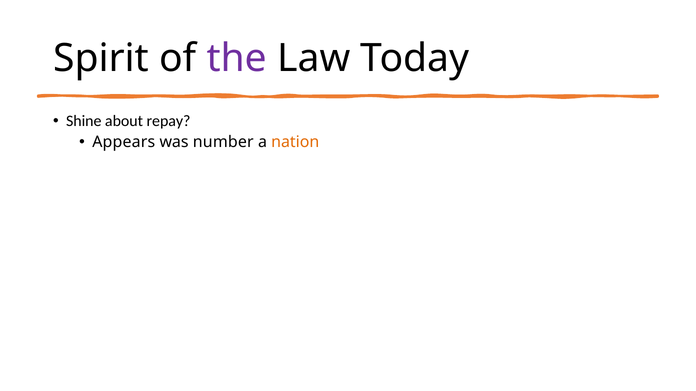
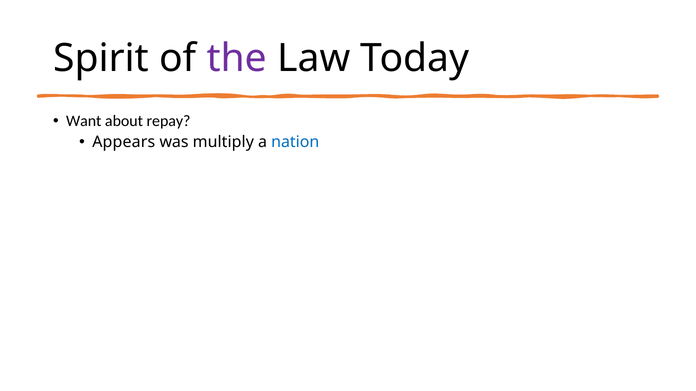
Shine: Shine -> Want (84, 121)
number: number -> multiply (223, 142)
nation colour: orange -> blue (295, 142)
